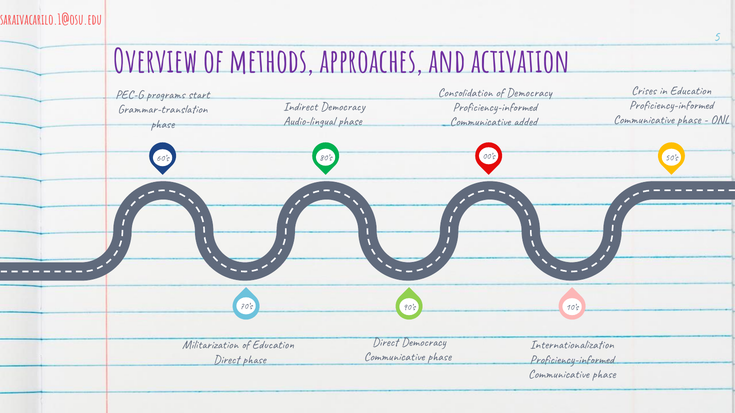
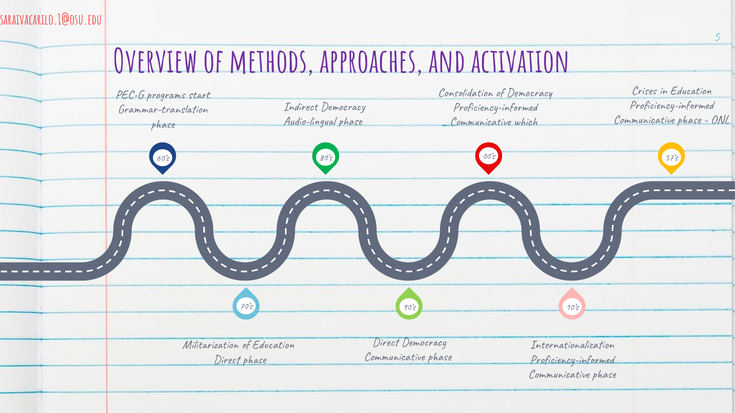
added: added -> which (525, 122)
50’s: 50’s -> 57’s (671, 158)
